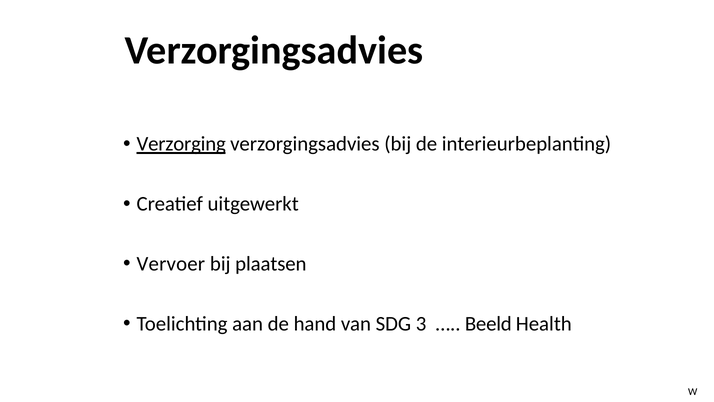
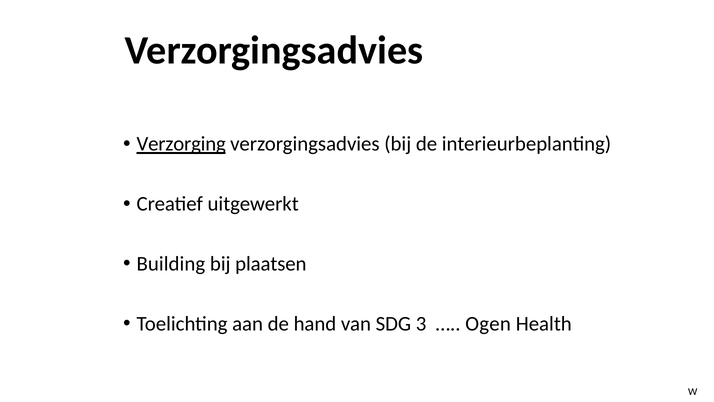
Vervoer: Vervoer -> Building (171, 264)
Beeld: Beeld -> Ogen (488, 324)
